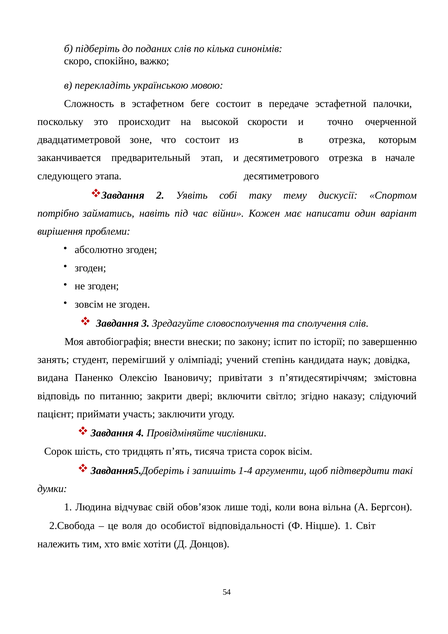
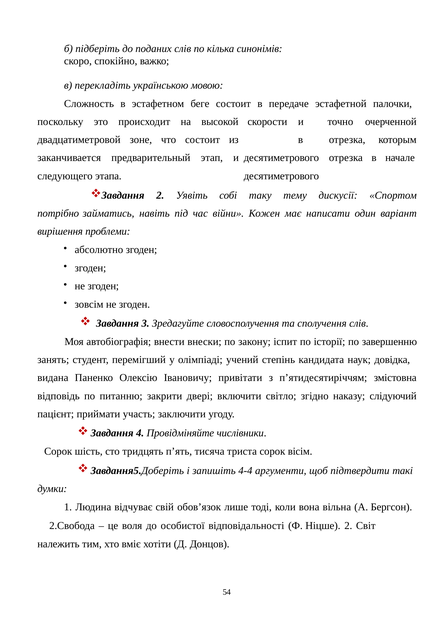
1-4: 1-4 -> 4-4 (245, 471)
Ніцше 1: 1 -> 2 (348, 526)
